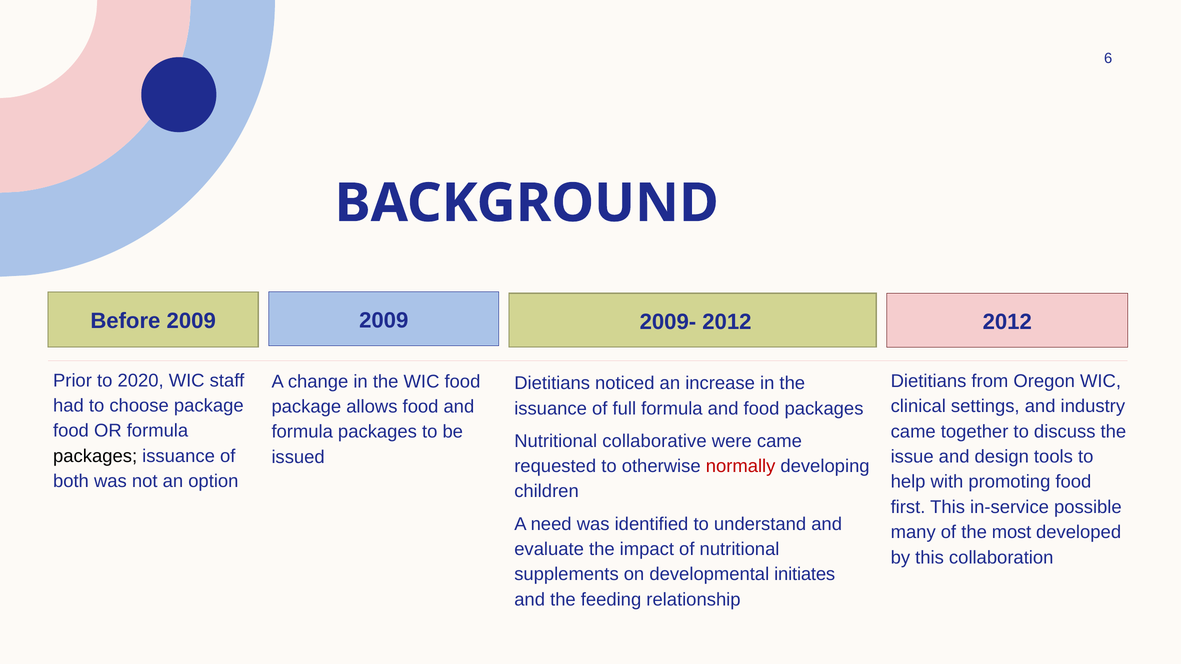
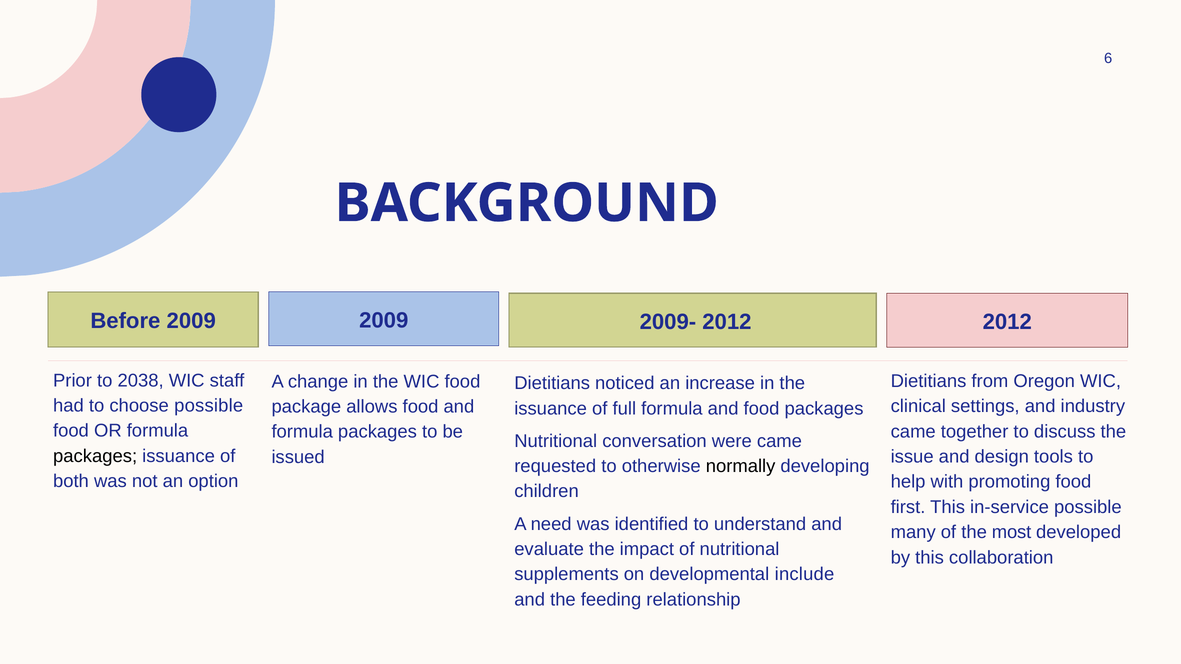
2020: 2020 -> 2038 (141, 381)
choose package: package -> possible (209, 406)
collaborative: collaborative -> conversation (654, 441)
normally colour: red -> black (741, 466)
initiates: initiates -> include (805, 575)
